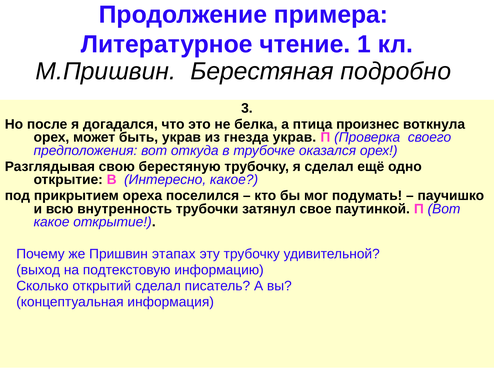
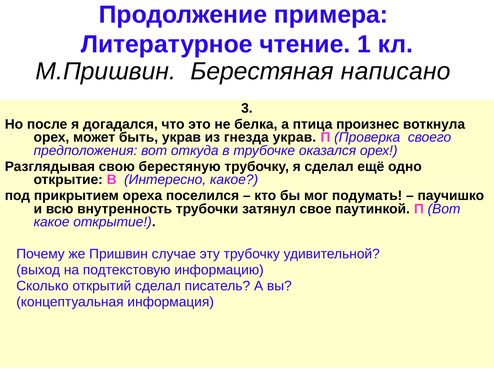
подробно: подробно -> написано (396, 71)
этапах: этапах -> случае (174, 254)
